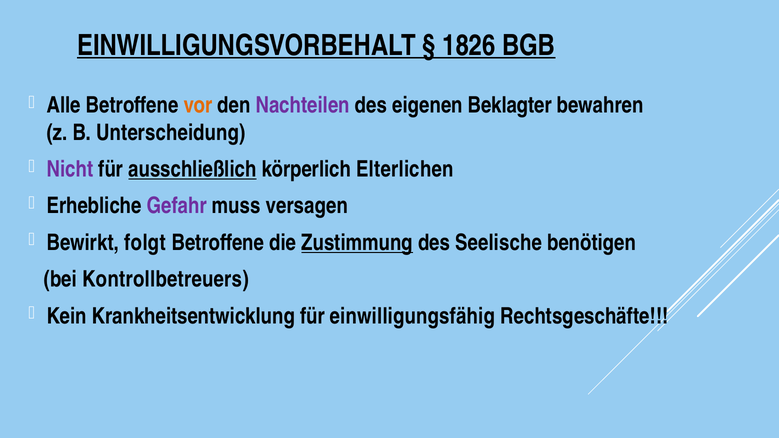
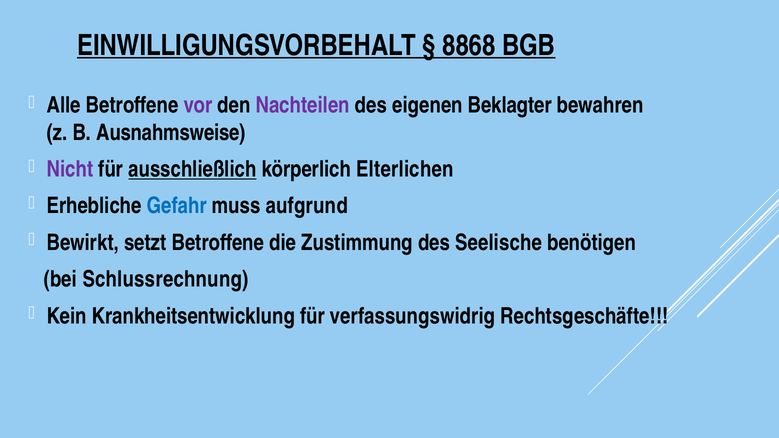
1826: 1826 -> 8868 (469, 46)
vor colour: orange -> purple (198, 105)
Unterscheidung: Unterscheidung -> Ausnahmsweise (171, 133)
Gefahr colour: purple -> blue (177, 206)
versagen: versagen -> aufgrund (307, 206)
folgt: folgt -> setzt (145, 243)
Zustimmung underline: present -> none (357, 243)
Kontrollbetreuers: Kontrollbetreuers -> Schlussrechnung (166, 279)
einwilligungsfähig: einwilligungsfähig -> verfassungswidrig (413, 316)
